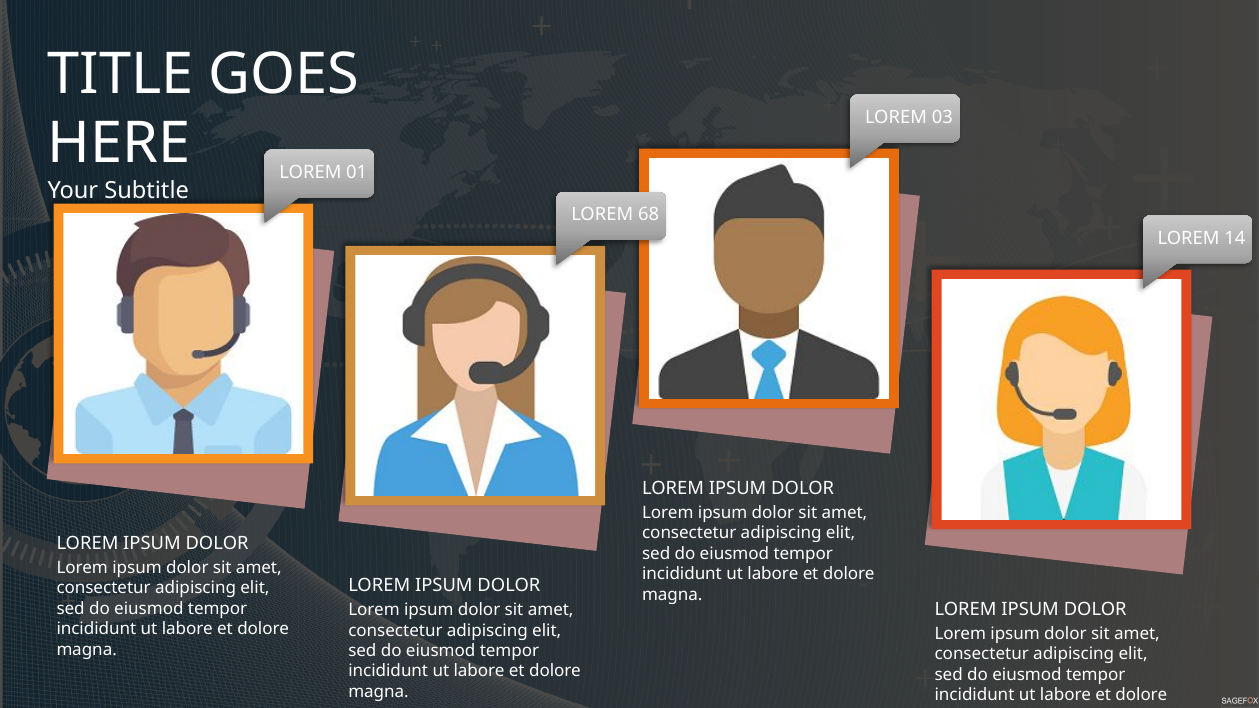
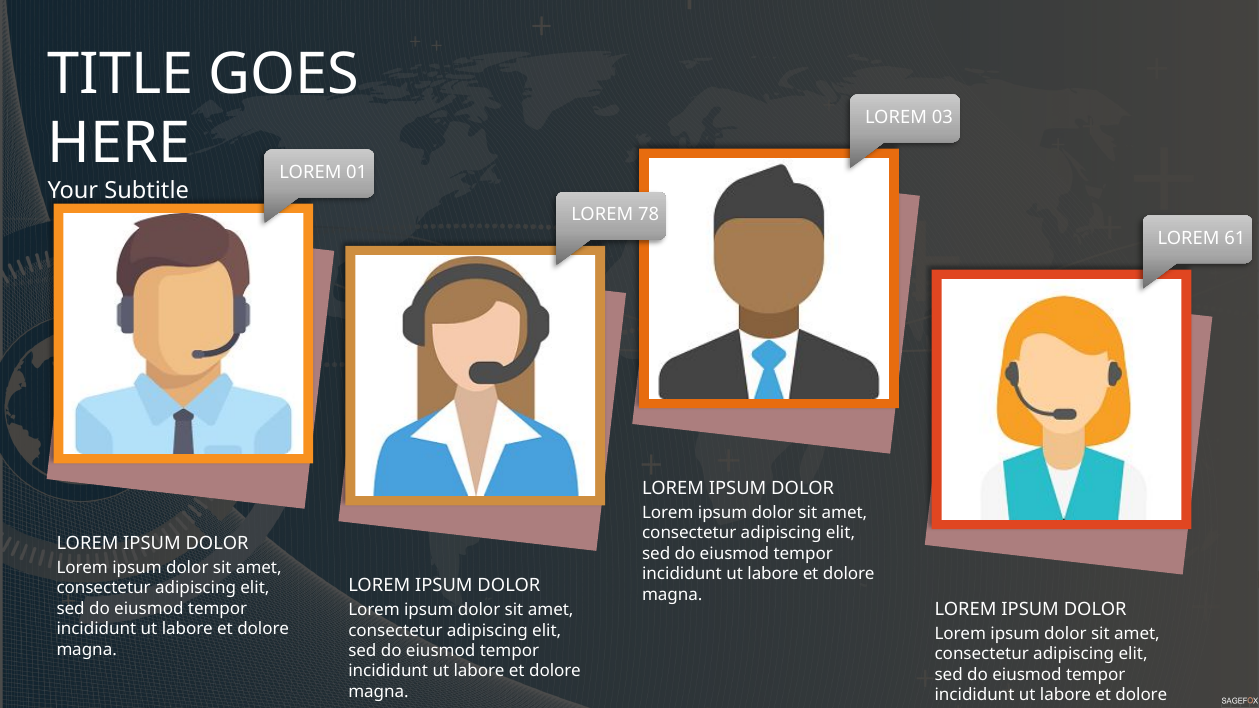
68: 68 -> 78 (649, 215)
14: 14 -> 61 (1235, 239)
